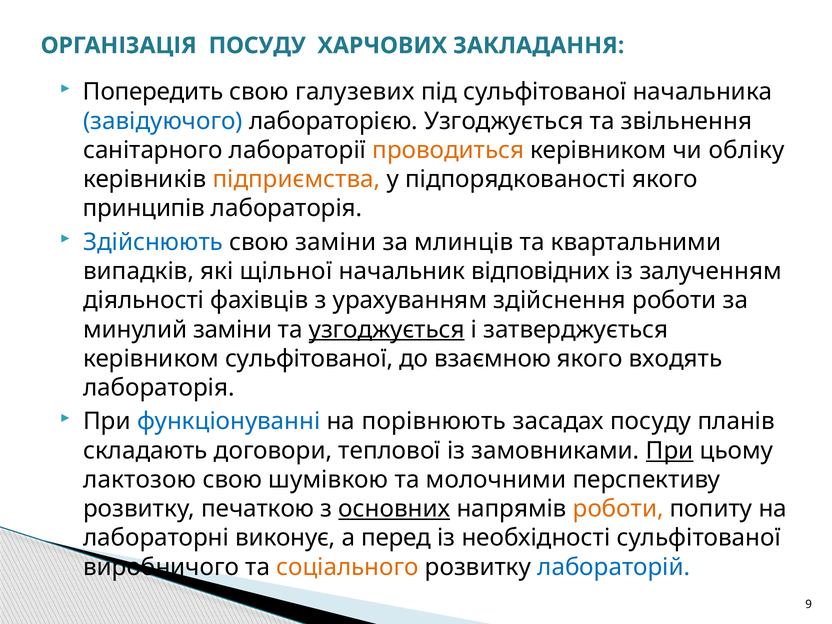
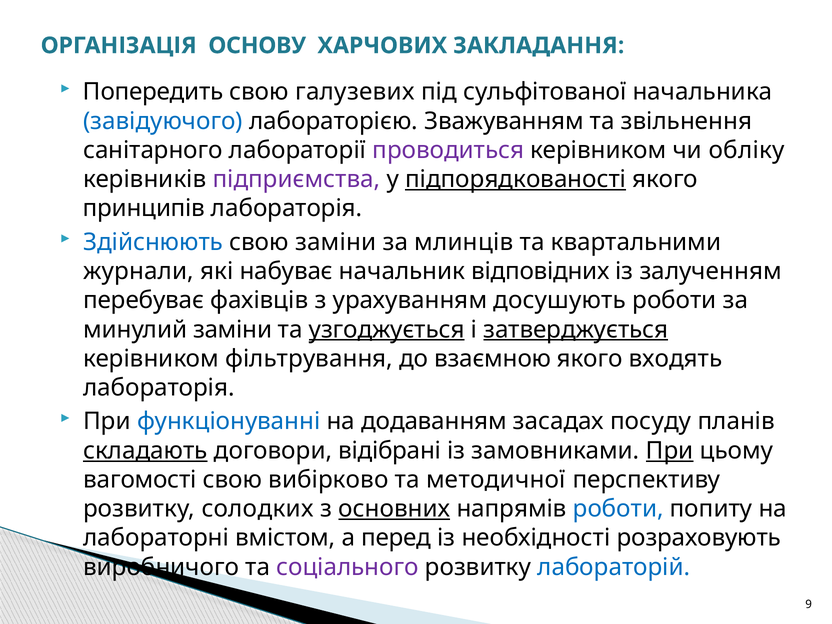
ОРГАНІЗАЦІЯ ПОСУДУ: ПОСУДУ -> ОСНОВУ (257, 46)
лабораторією Узгоджується: Узгоджується -> Зважуванням (504, 121)
проводиться colour: orange -> purple (448, 150)
підприємства colour: orange -> purple (296, 179)
підпорядкованості underline: none -> present (516, 179)
випадків: випадків -> журнали (139, 271)
щільної: щільної -> набуває (286, 271)
діяльності: діяльності -> перебуває (144, 300)
здійснення: здійснення -> досушують (560, 300)
затверджується underline: none -> present (576, 330)
керівником сульфітованої: сульфітованої -> фільтрування (309, 359)
порівнюють: порівнюють -> додаванням (434, 421)
складають underline: none -> present (145, 451)
теплової: теплової -> відібрані (390, 451)
лактозою: лактозою -> вагомості (140, 480)
шумівкою: шумівкою -> вибірково (328, 480)
молочними: молочними -> методичної (496, 480)
печаткою: печаткою -> солодких (258, 509)
роботи colour: orange -> blue (618, 509)
виконує: виконує -> вмістом (285, 538)
необхідності сульфітованої: сульфітованої -> розраховують (699, 538)
соціального colour: orange -> purple (347, 567)
